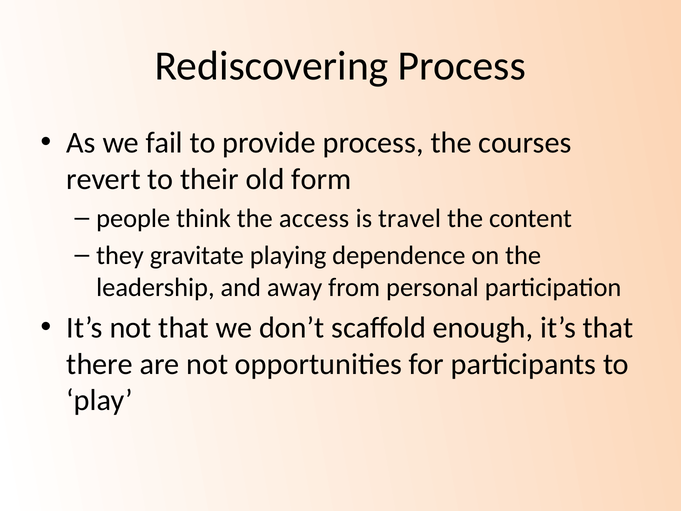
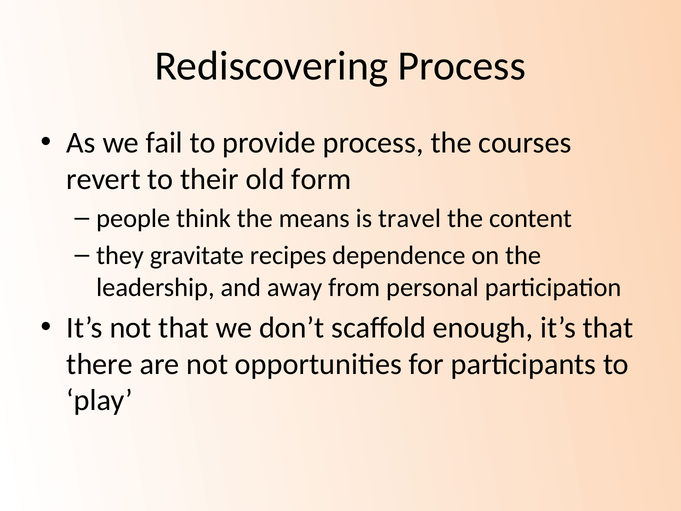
access: access -> means (314, 218)
playing: playing -> recipes (288, 255)
